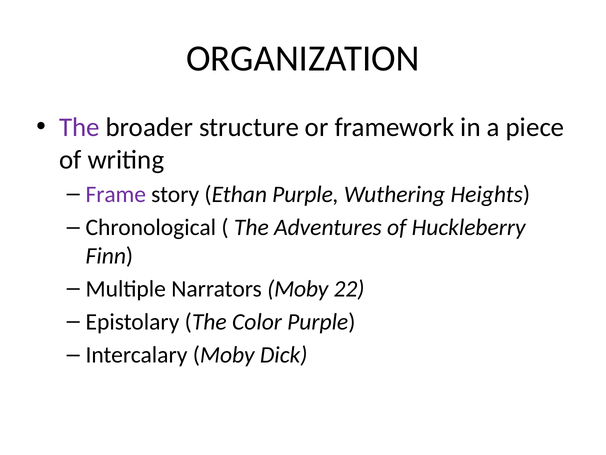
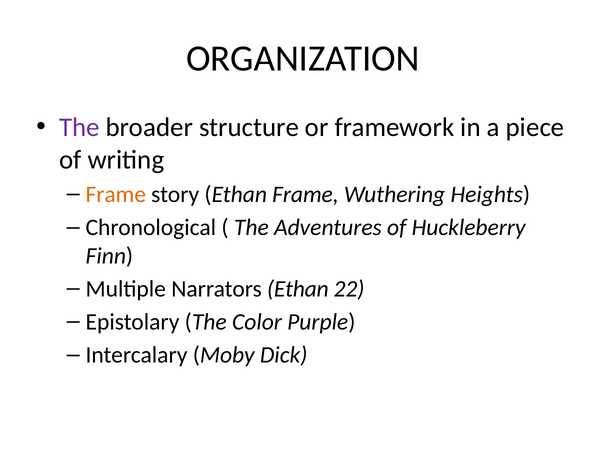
Frame colour: purple -> orange (116, 194)
Ethan Purple: Purple -> Frame (305, 194)
Narrators Moby: Moby -> Ethan (298, 289)
